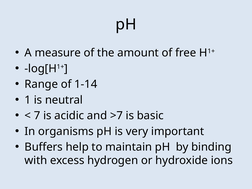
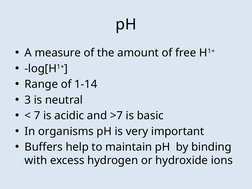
1: 1 -> 3 (28, 100)
